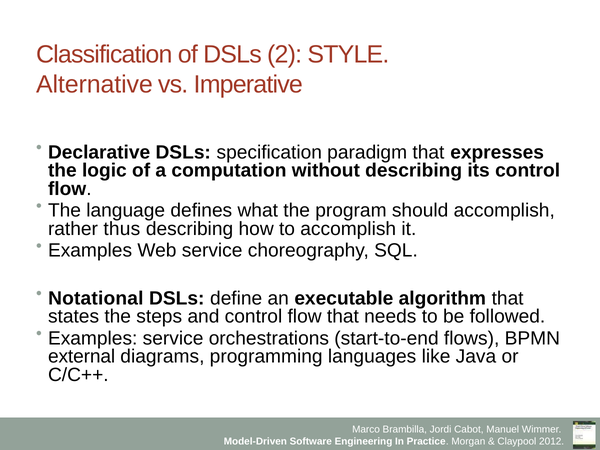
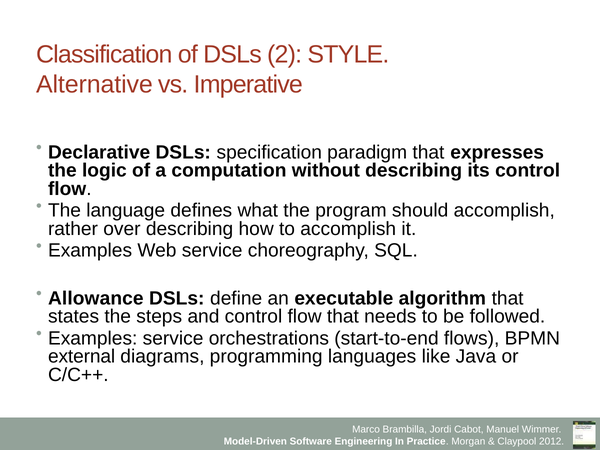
thus: thus -> over (122, 229)
Notational: Notational -> Allowance (96, 298)
